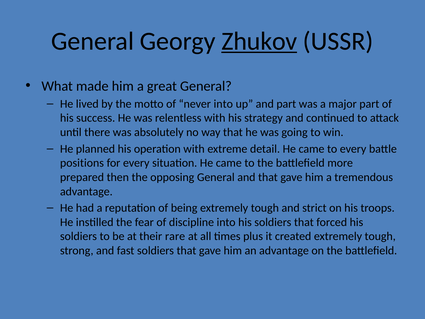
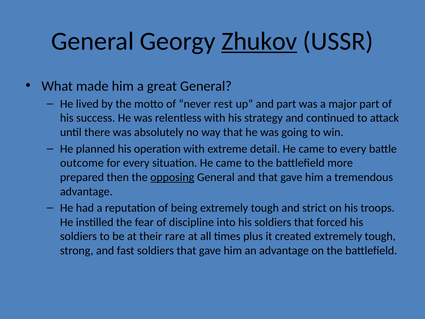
never into: into -> rest (223, 104)
positions: positions -> outcome (82, 163)
opposing underline: none -> present (172, 177)
